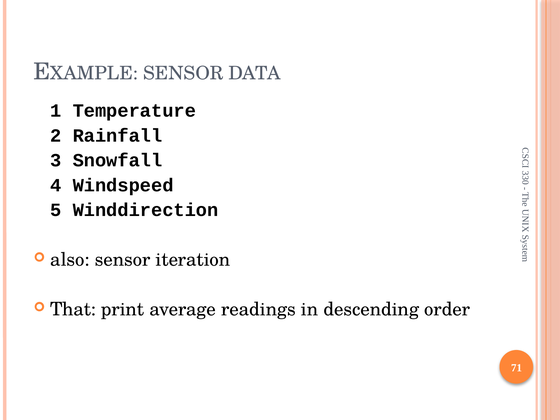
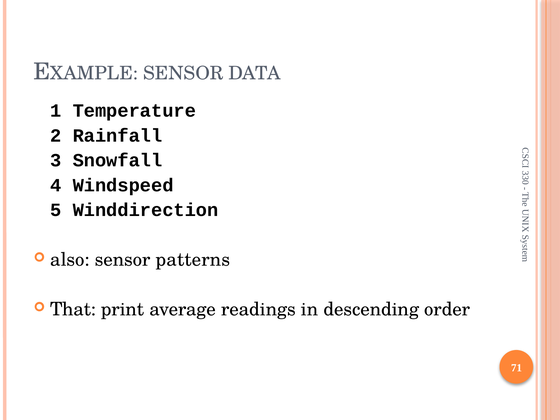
iteration: iteration -> patterns (193, 260)
